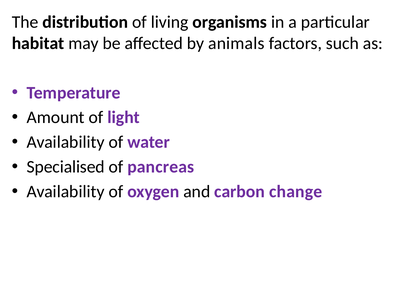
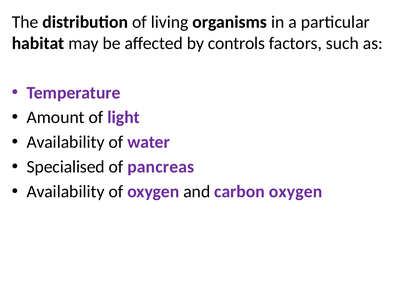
animals: animals -> controls (236, 43)
carbon change: change -> oxygen (296, 191)
